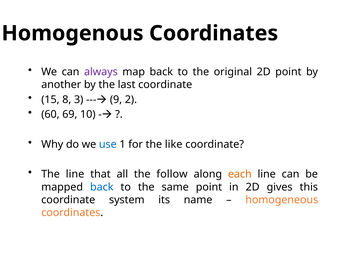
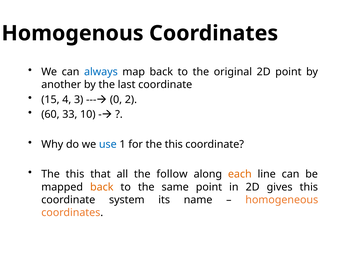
always colour: purple -> blue (101, 72)
8: 8 -> 4 (67, 100)
9: 9 -> 0 (116, 100)
69: 69 -> 33 (70, 115)
for the like: like -> this (174, 145)
line: line -> this (75, 175)
back colour: blue -> orange (102, 187)
